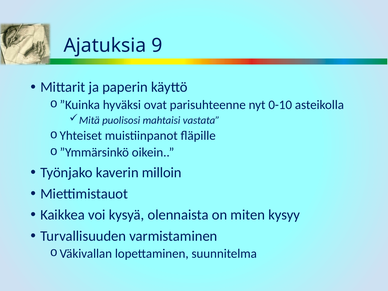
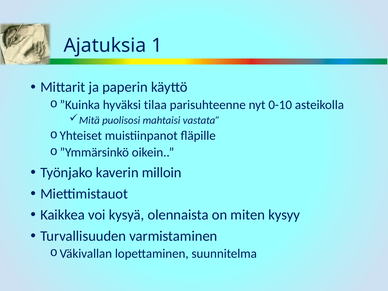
9: 9 -> 1 (157, 45)
ovat: ovat -> tilaa (155, 105)
